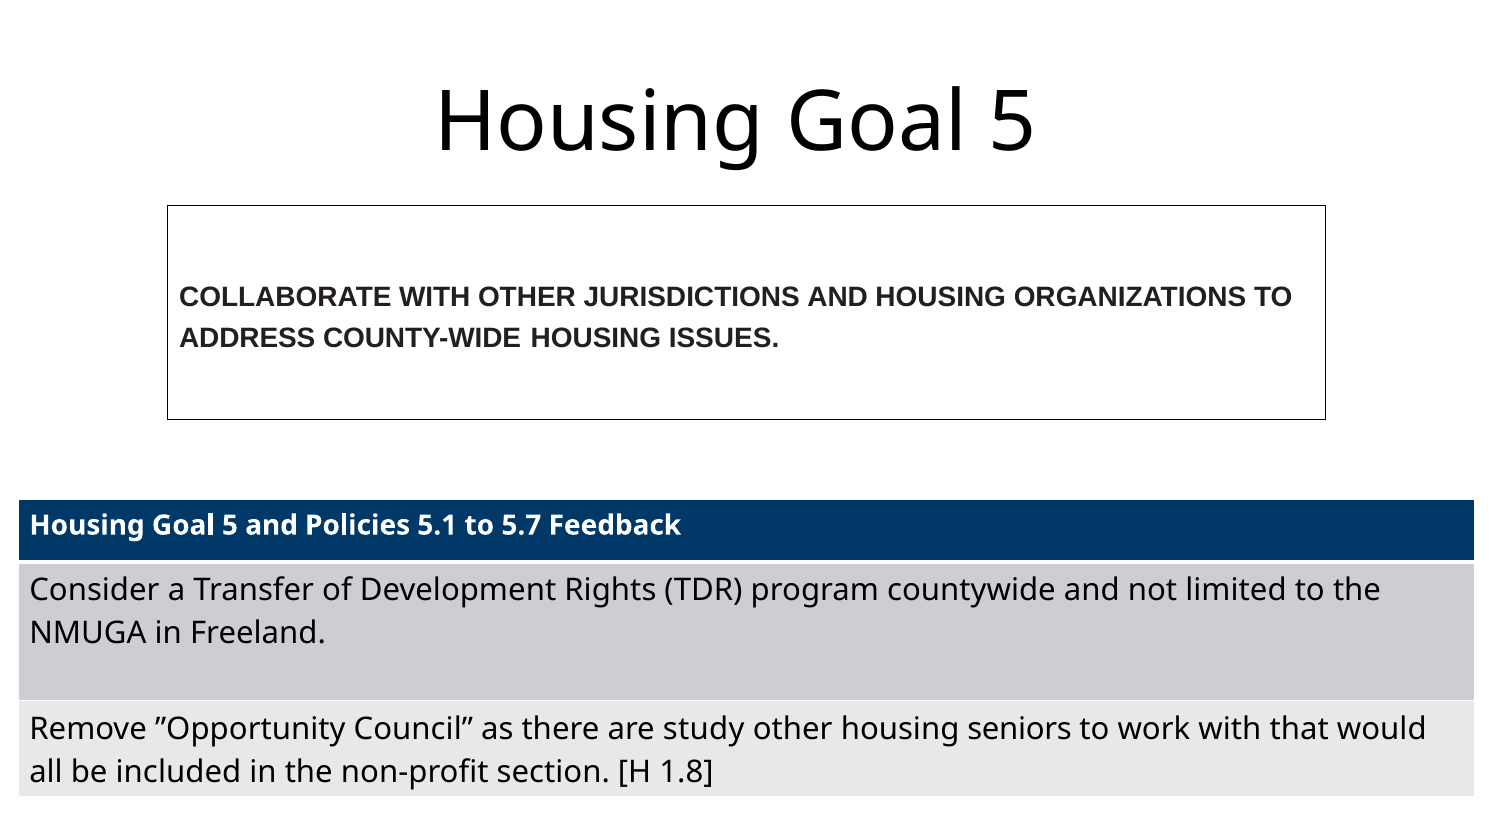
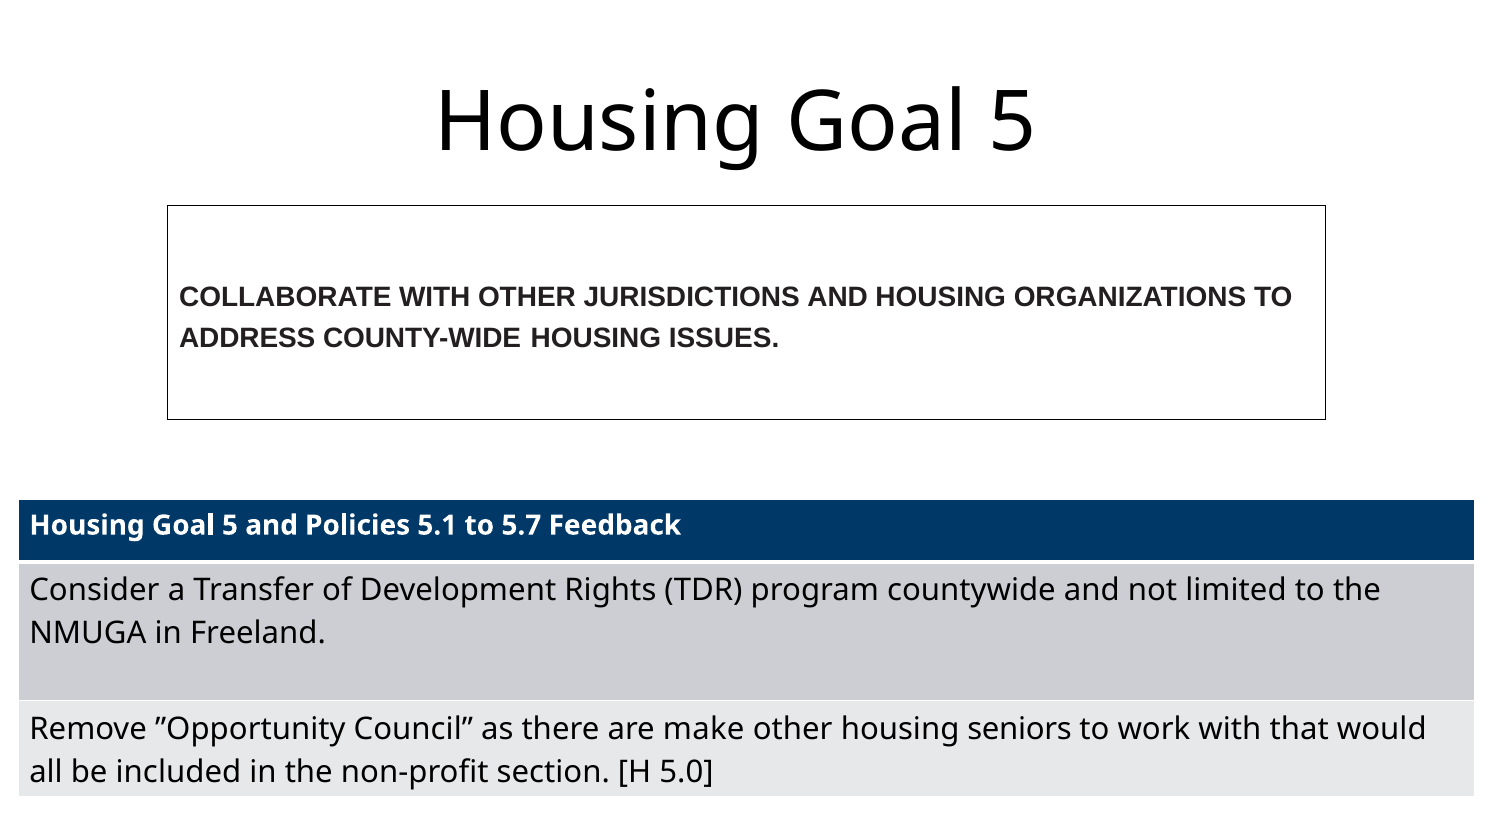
study: study -> make (704, 729)
1.8: 1.8 -> 5.0 (686, 772)
